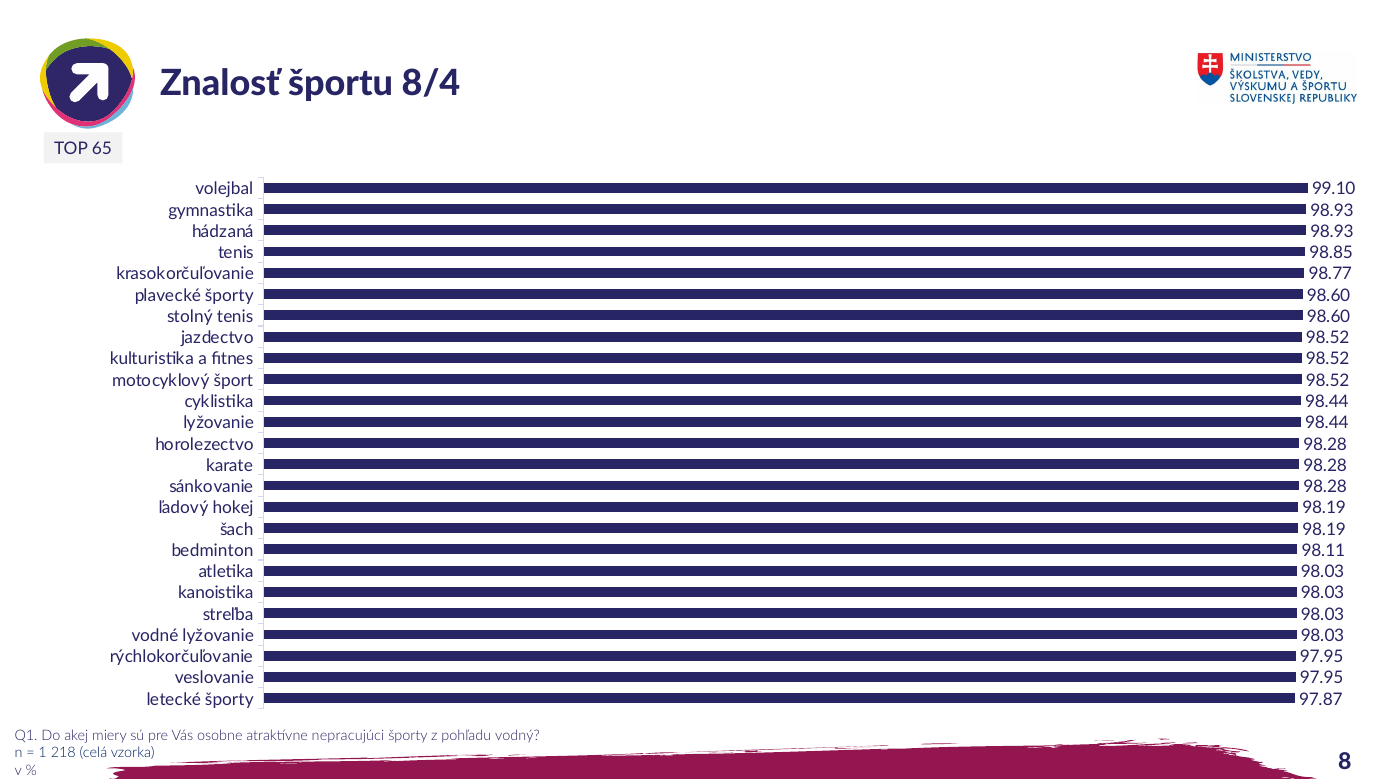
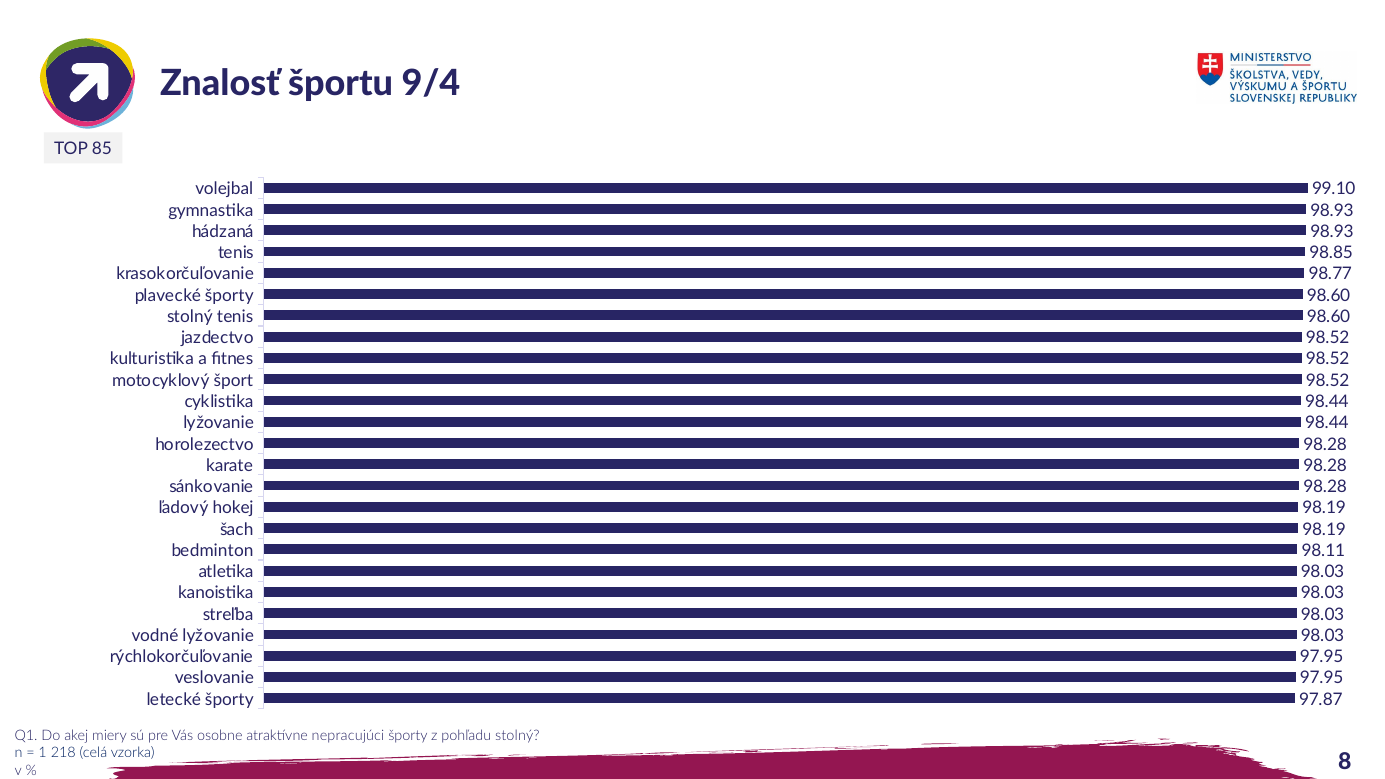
8/4: 8/4 -> 9/4 (431, 83)
65: 65 -> 85 (102, 149)
pohľadu vodný: vodný -> stolný (517, 736)
